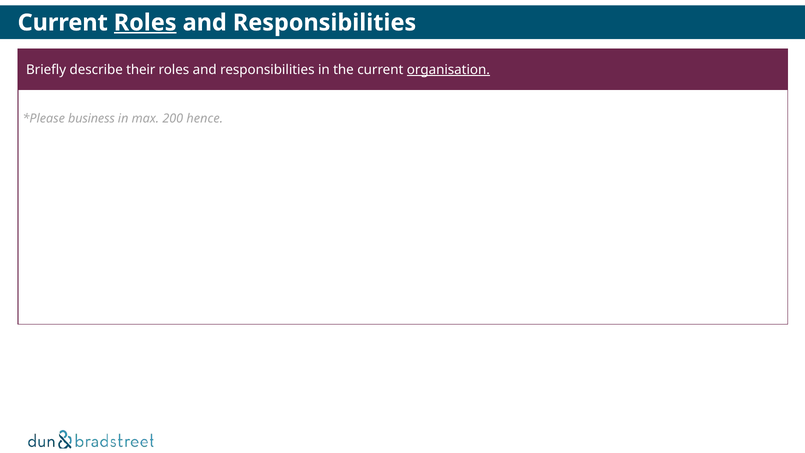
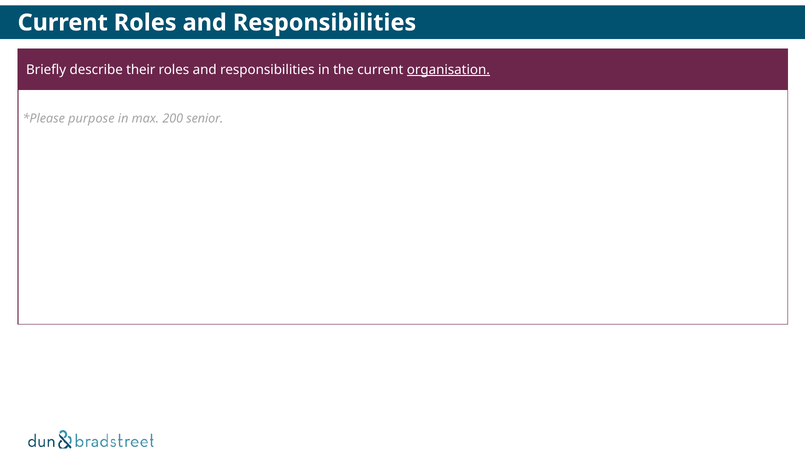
Roles underline: present -> none (145, 23)
business: business -> purpose (91, 118)
hence: hence -> senior (205, 118)
